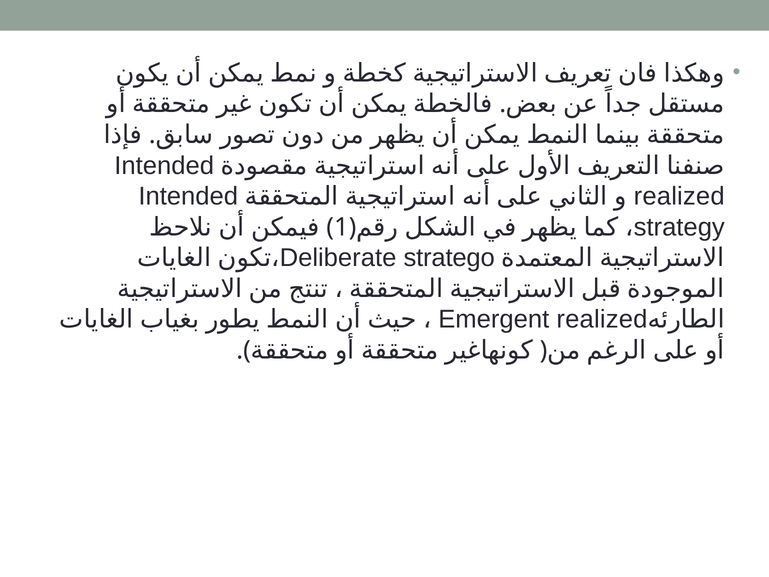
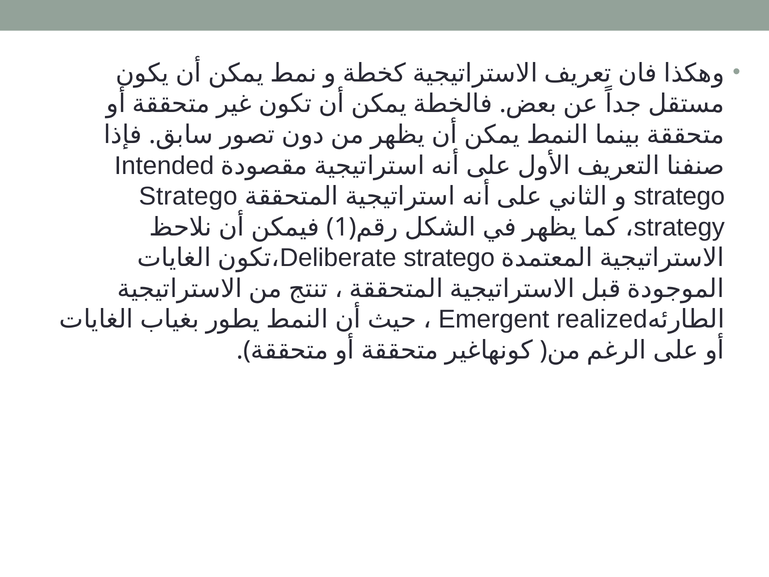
Intended: Intended -> Stratego (188, 196)
realized: realized -> stratego (679, 196)
